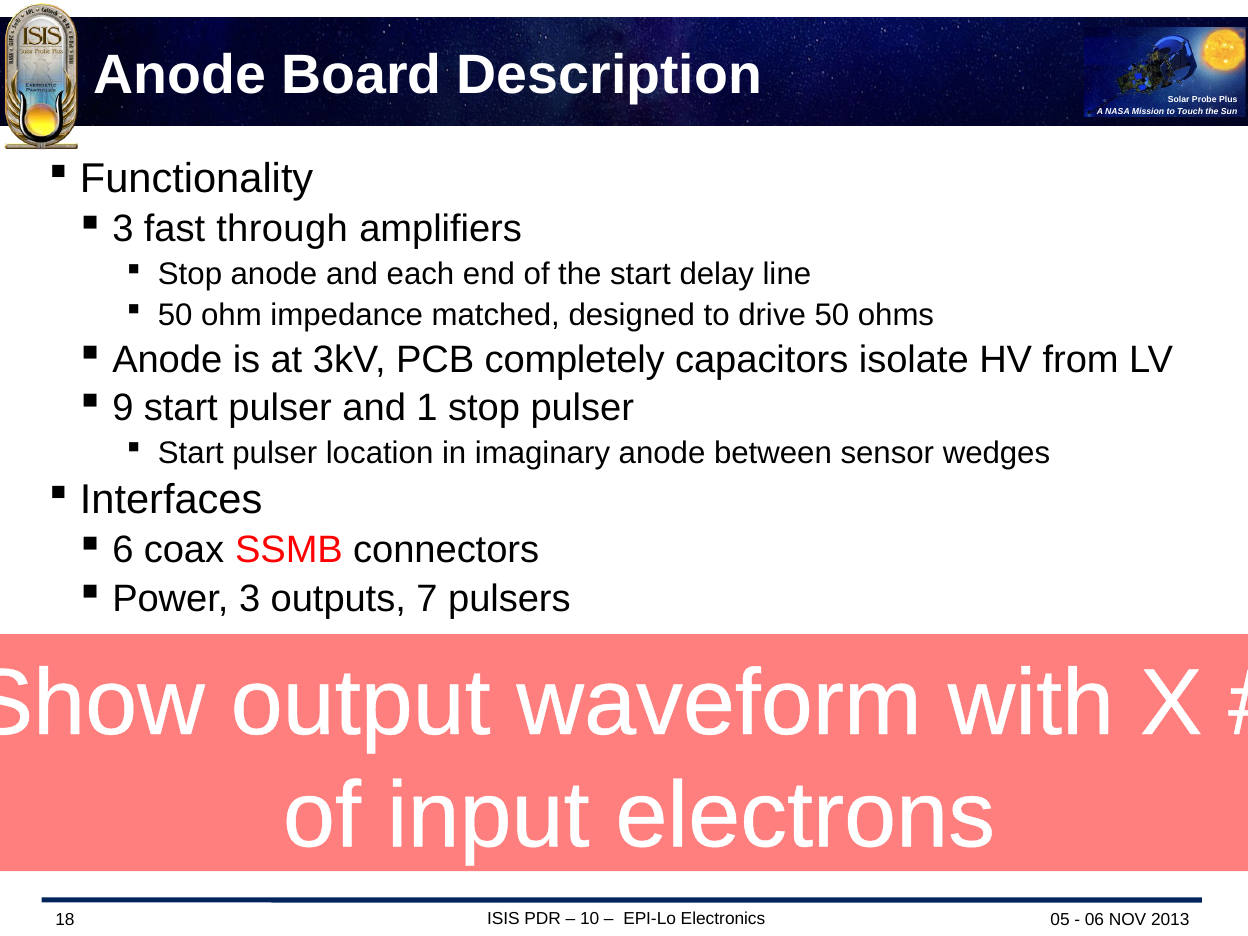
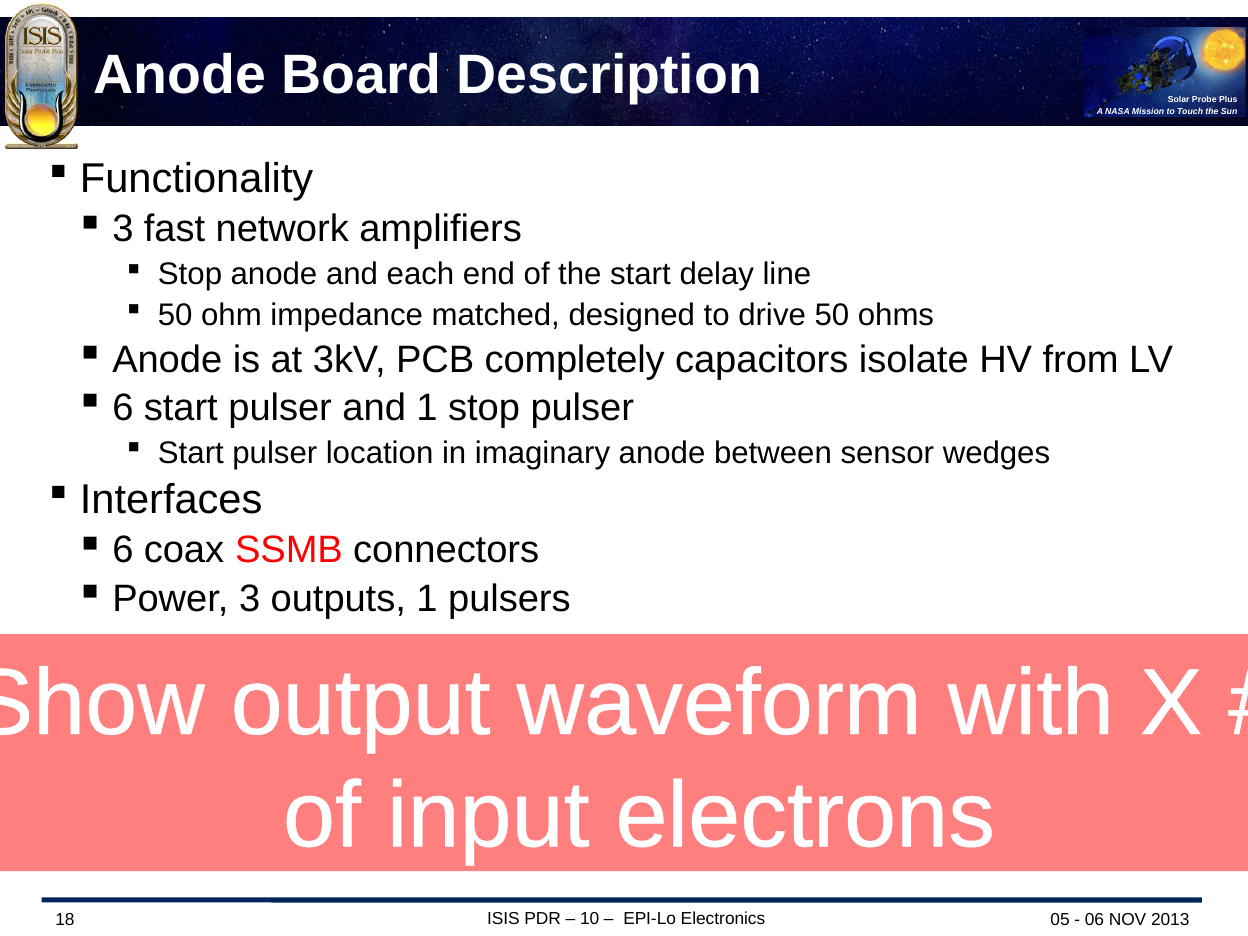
through: through -> network (282, 229)
9: 9 -> 6 (123, 408)
outputs 7: 7 -> 1 (427, 599)
